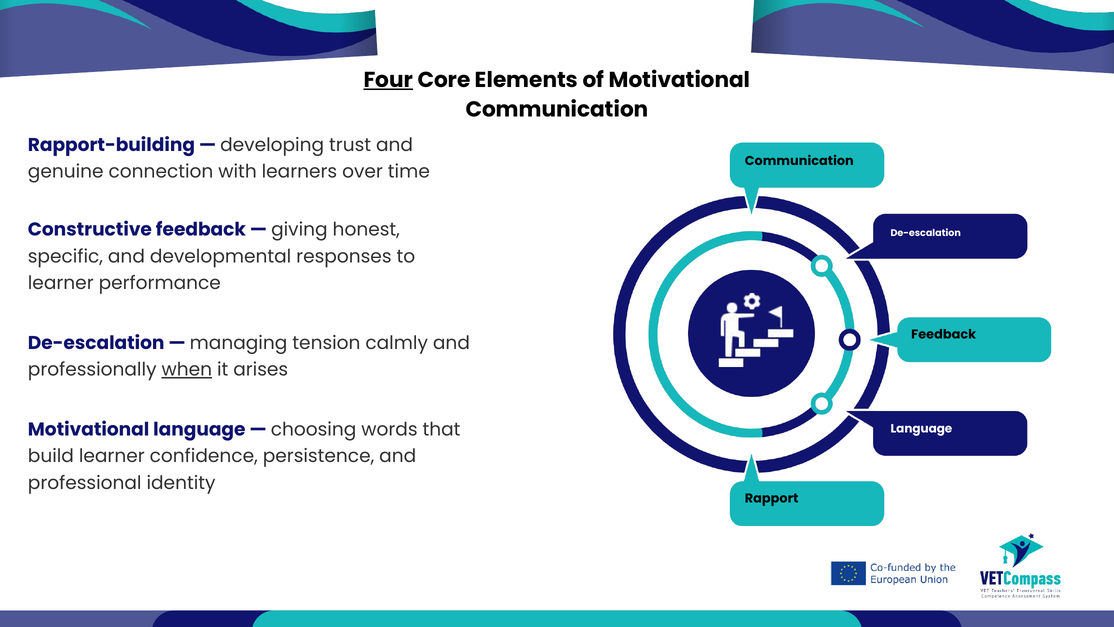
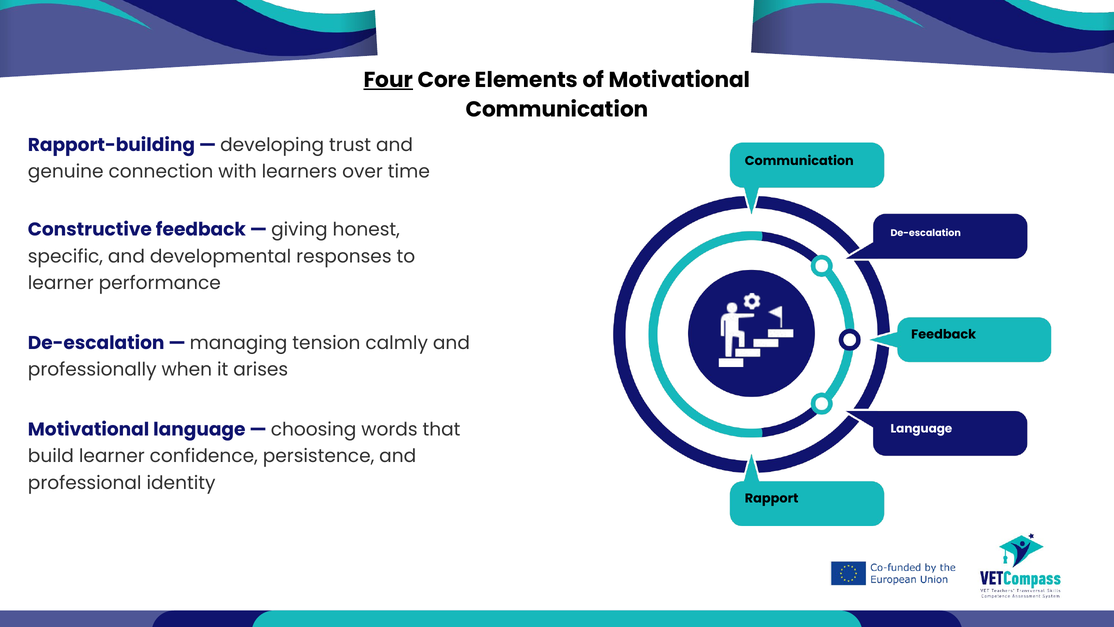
when underline: present -> none (187, 369)
